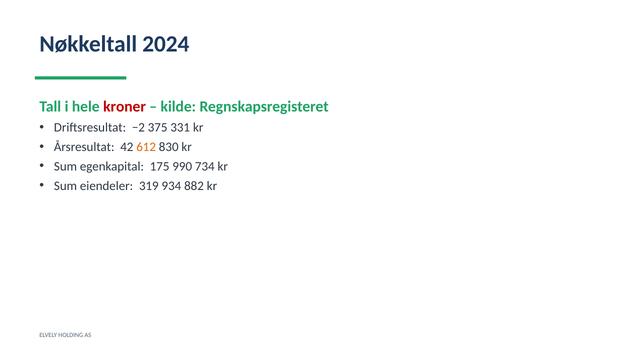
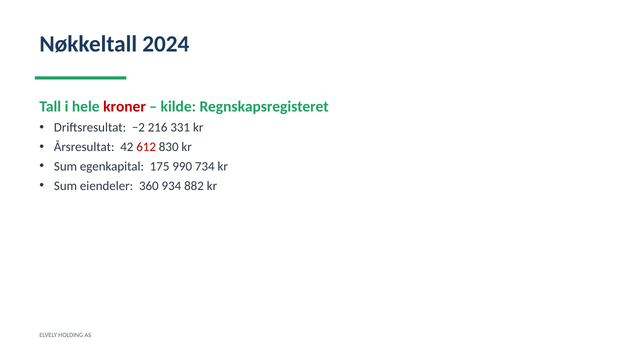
375: 375 -> 216 (158, 127)
612 colour: orange -> red (146, 147)
319: 319 -> 360 (149, 186)
